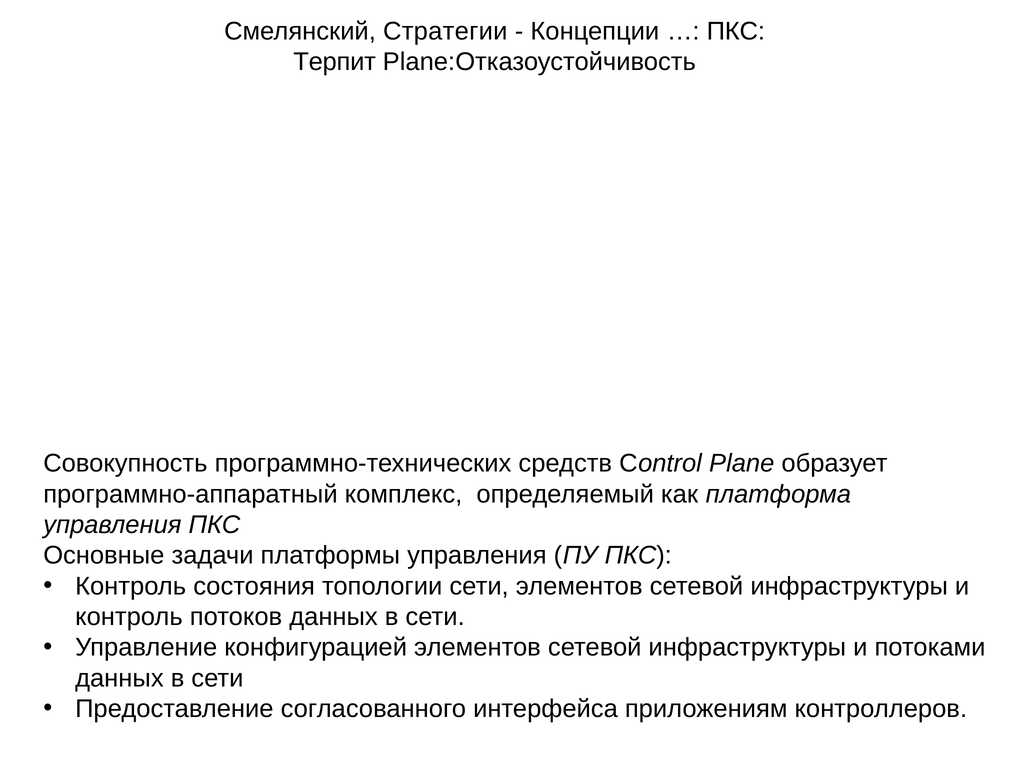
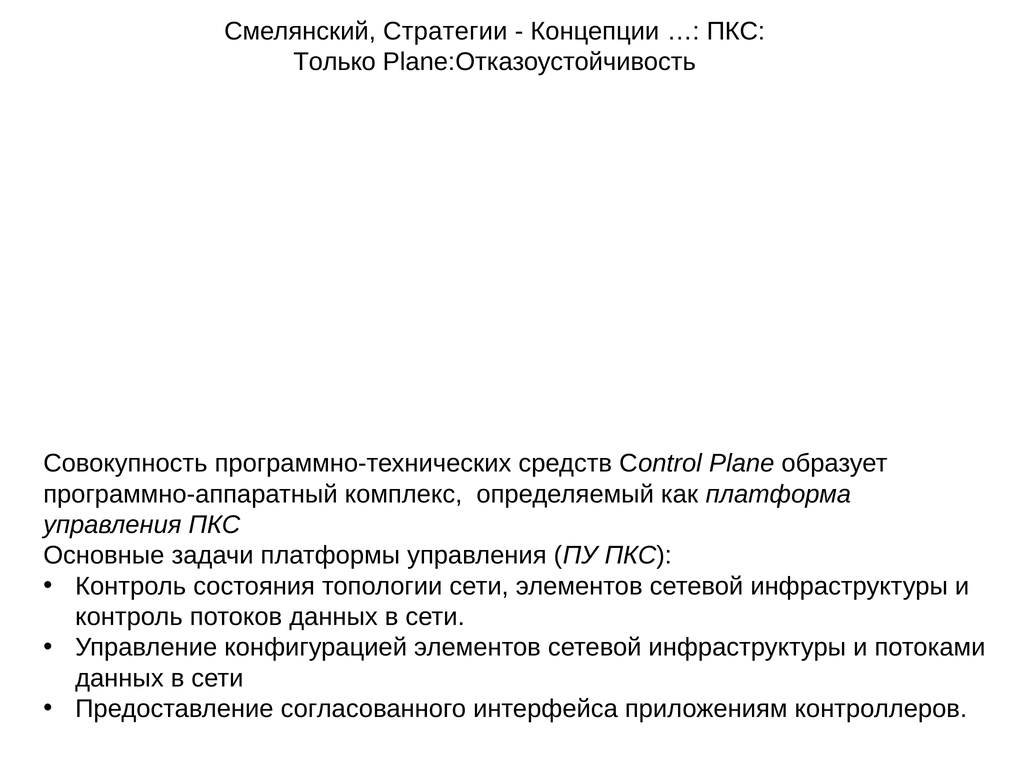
Терпит: Терпит -> Только (335, 62)
